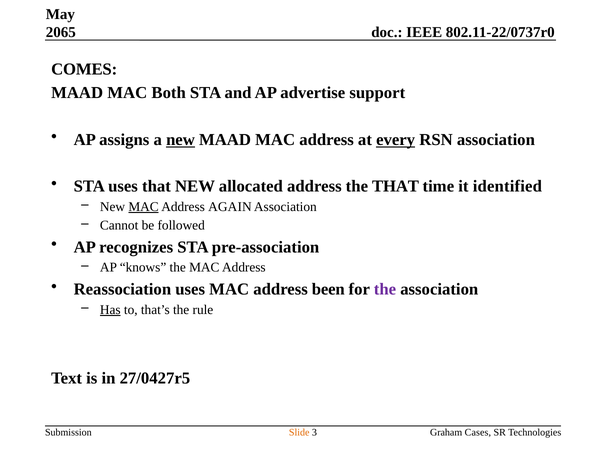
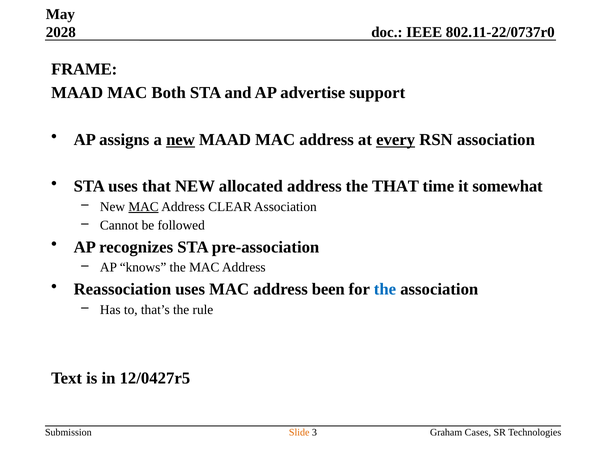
2065: 2065 -> 2028 (61, 32)
COMES: COMES -> FRAME (84, 69)
identified: identified -> somewhat (508, 186)
AGAIN: AGAIN -> CLEAR (230, 207)
the colour: purple -> blue (385, 289)
Has underline: present -> none (110, 309)
27/0427r5: 27/0427r5 -> 12/0427r5 (155, 378)
